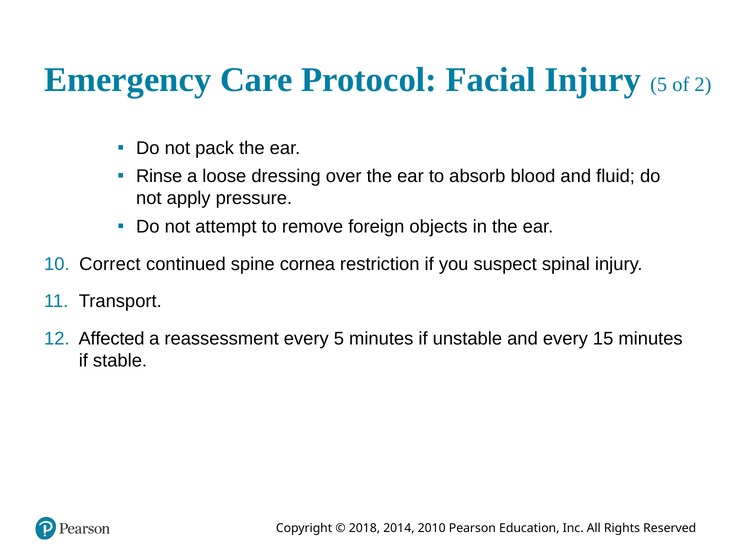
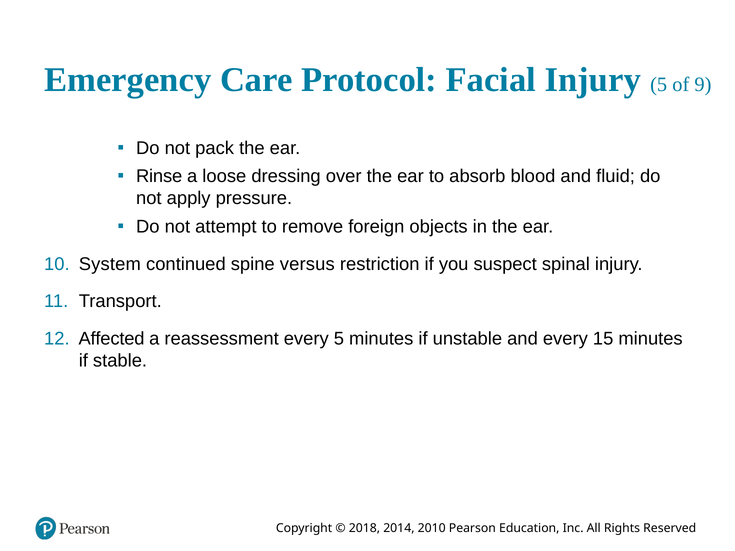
2: 2 -> 9 (703, 84)
Correct: Correct -> System (110, 264)
cornea: cornea -> versus (307, 264)
